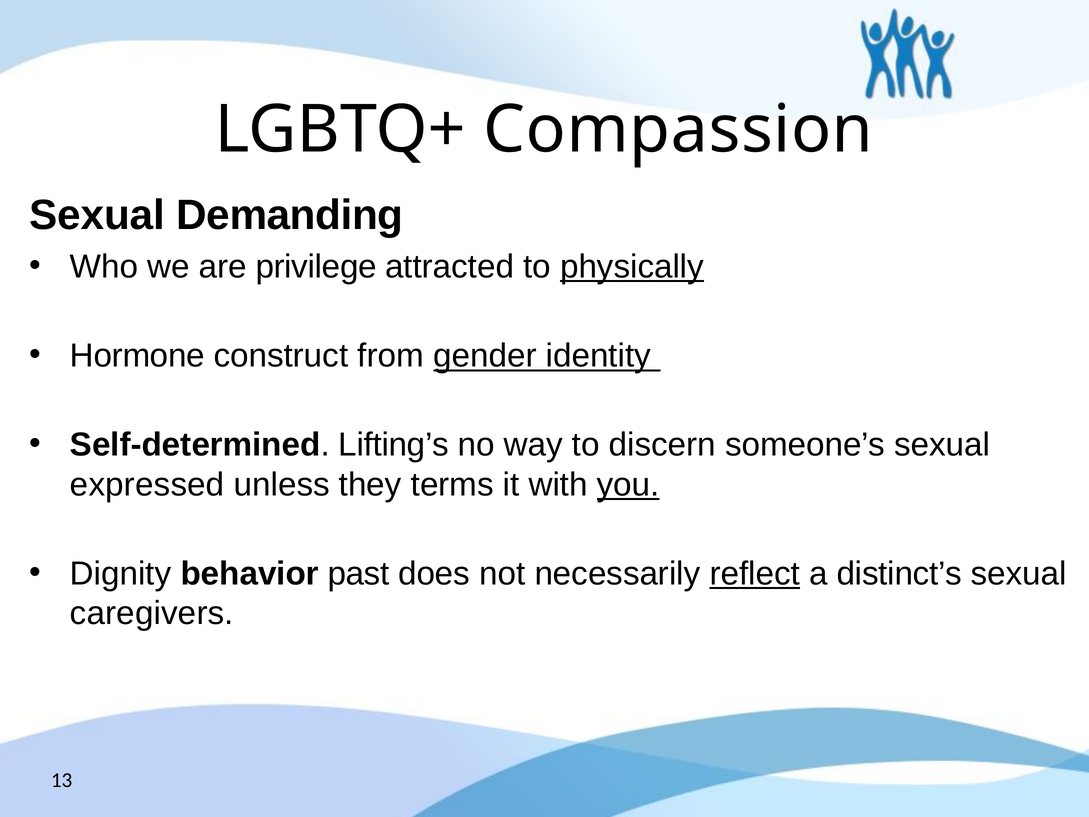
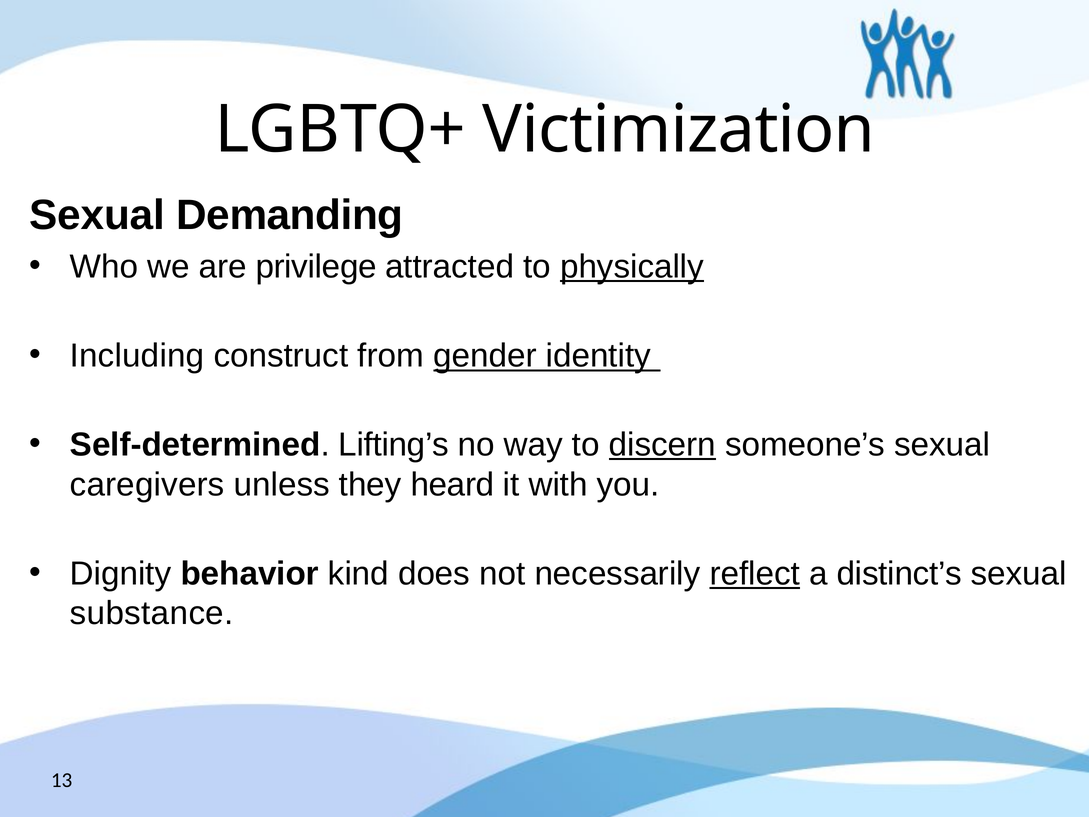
Compassion: Compassion -> Victimization (679, 130)
Hormone: Hormone -> Including (137, 356)
discern underline: none -> present (662, 445)
expressed: expressed -> caregivers (147, 484)
terms: terms -> heard (452, 484)
you underline: present -> none (628, 484)
past: past -> kind (358, 573)
caregivers: caregivers -> substance (152, 613)
